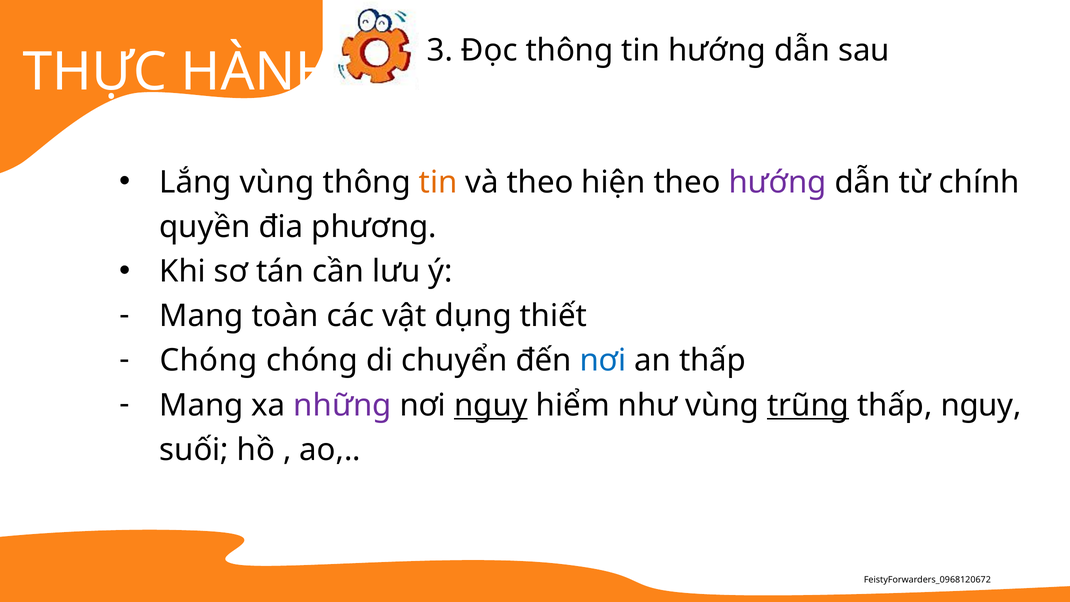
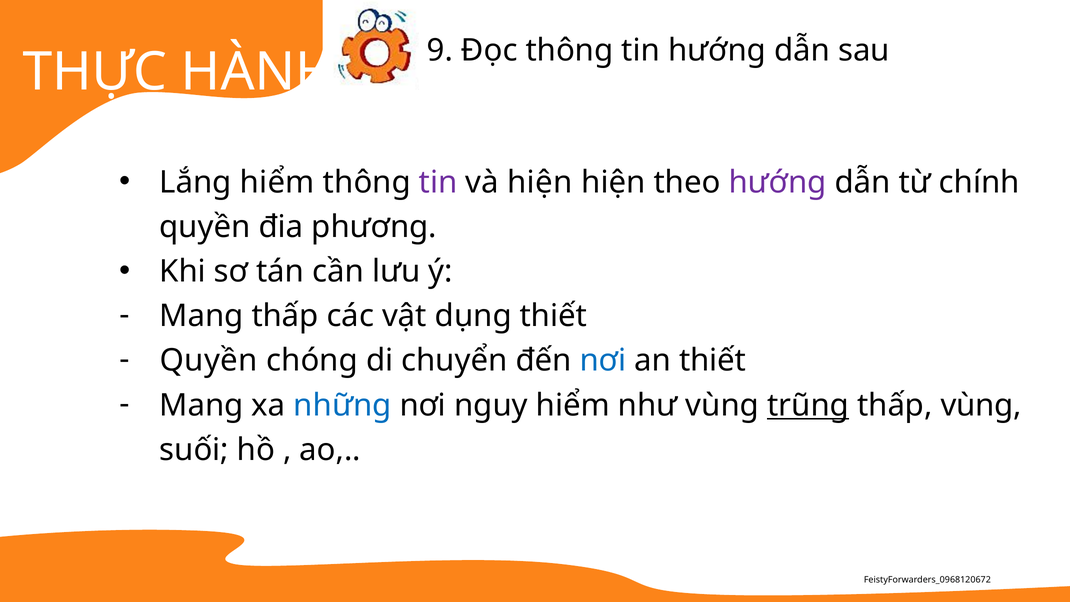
3: 3 -> 9 (440, 51)
Lắng vùng: vùng -> hiểm (277, 182)
tin colour: orange -> purple (438, 182)
và theo: theo -> hiện (540, 182)
Mang toàn: toàn -> thấp (285, 316)
Chóng: Chóng -> Quyền (209, 361)
an thấp: thấp -> thiết (713, 361)
những colour: purple -> blue (343, 405)
nguy underline: present -> none (491, 405)
thấp nguy: nguy -> vùng (981, 405)
